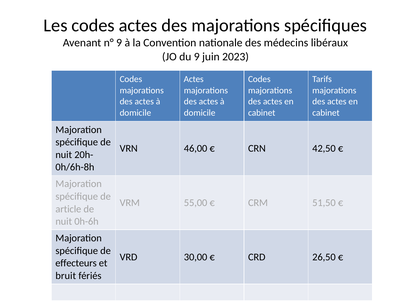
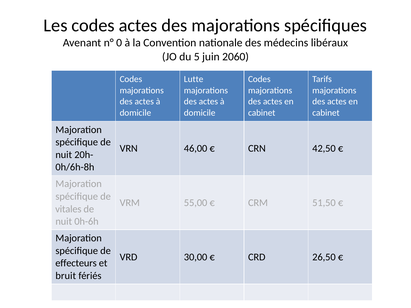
n° 9: 9 -> 0 (119, 43)
du 9: 9 -> 5 (197, 57)
2023: 2023 -> 2060 (236, 57)
Actes: Actes -> Lutte (194, 79)
article: article -> vitales (68, 209)
